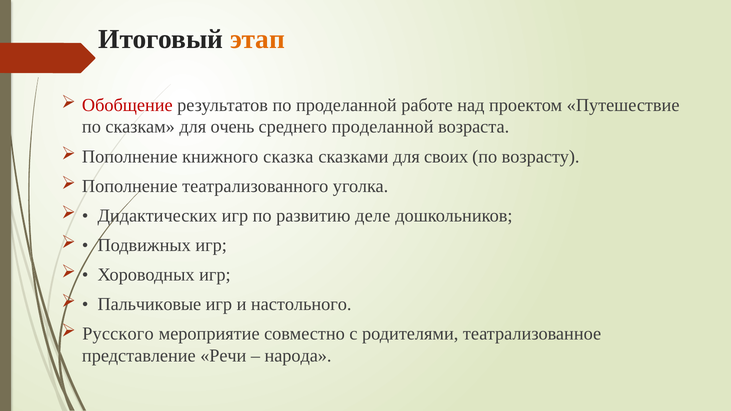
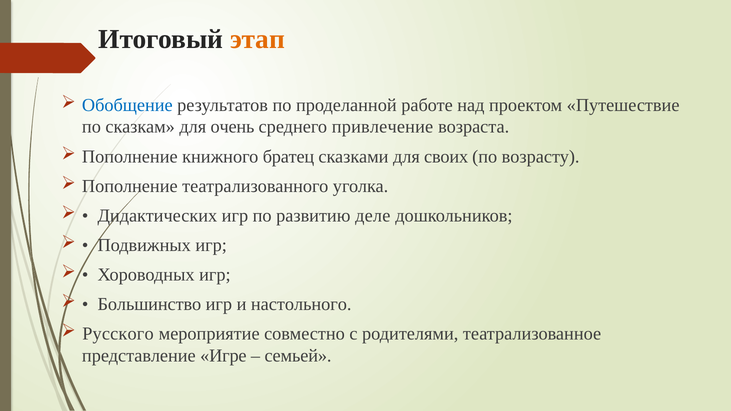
Обобщение colour: red -> blue (127, 105)
среднего проделанной: проделанной -> привлечение (383, 127)
сказка: сказка -> братец (288, 157)
Пальчиковые: Пальчиковые -> Большинство (149, 304)
Речи: Речи -> Игре (223, 356)
народа: народа -> семьей (298, 356)
